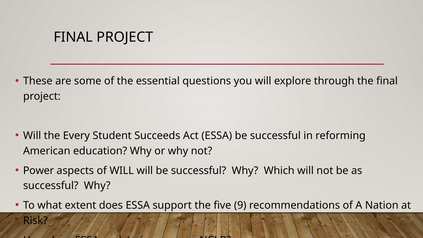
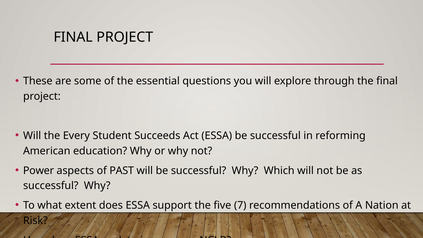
of WILL: WILL -> PAST (122, 170)
9: 9 -> 7 (240, 205)
